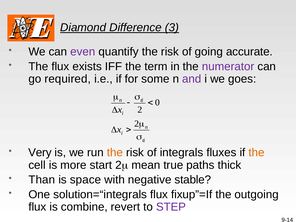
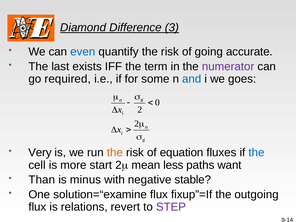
even colour: purple -> blue (83, 52)
The flux: flux -> last (60, 66)
and colour: purple -> blue (192, 79)
integrals: integrals -> equation (182, 153)
the colour: orange -> blue (257, 153)
true: true -> less (173, 165)
thick: thick -> want (230, 165)
space: space -> minus (85, 180)
solution=“integrals: solution=“integrals -> solution=“examine (100, 194)
combine: combine -> relations (84, 207)
